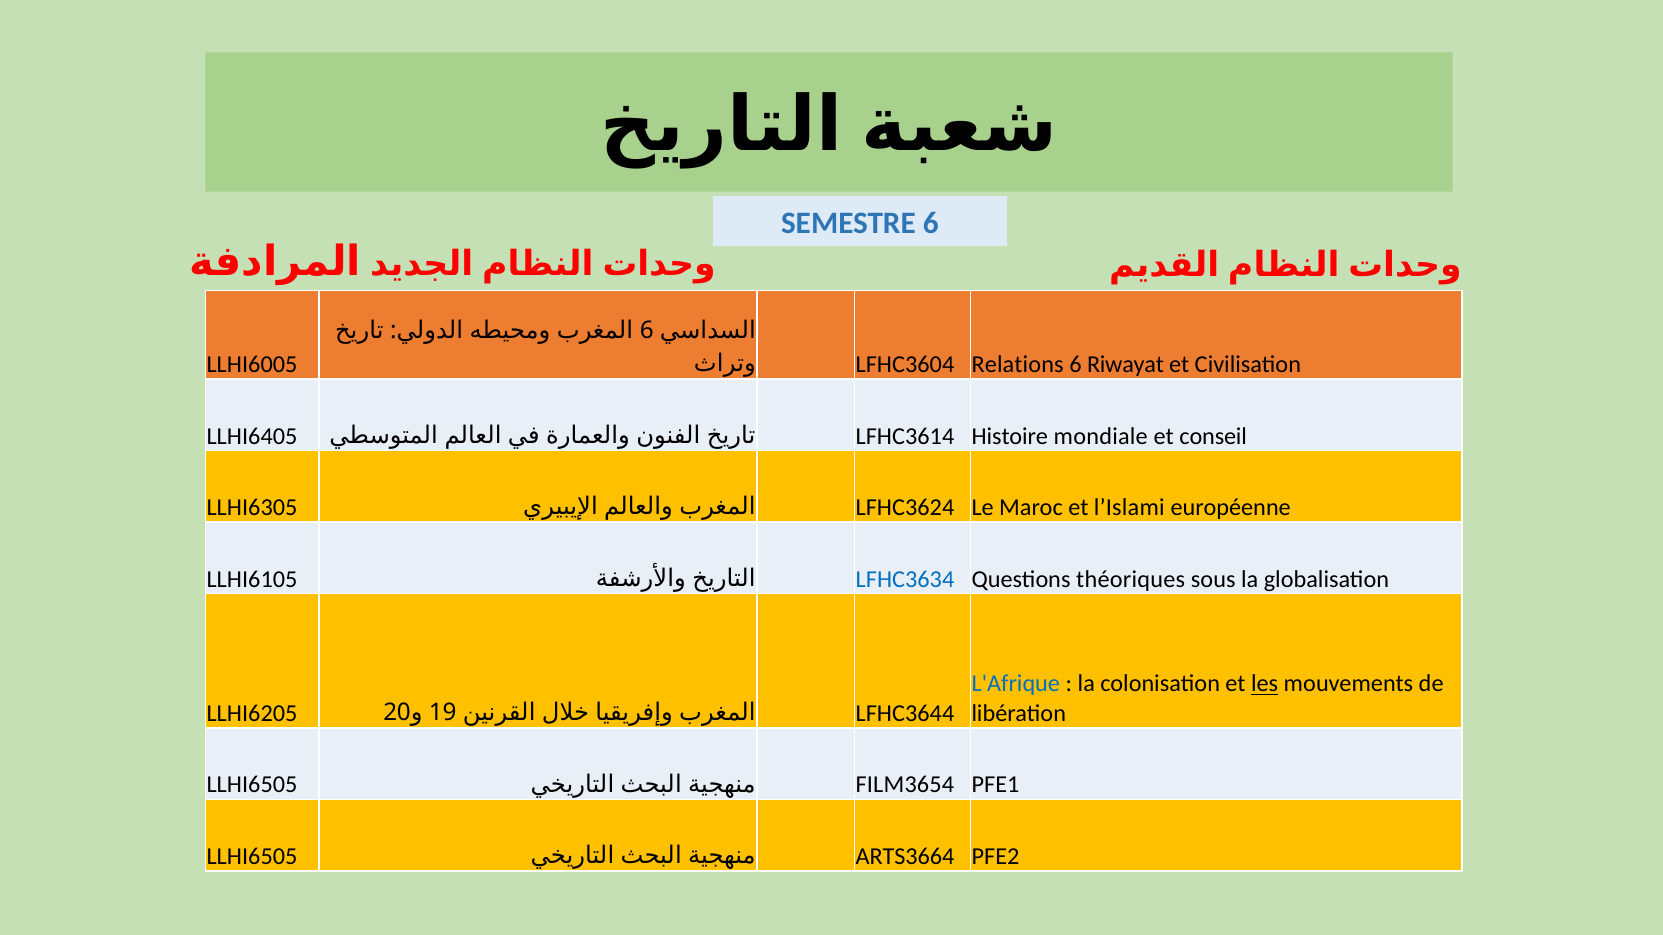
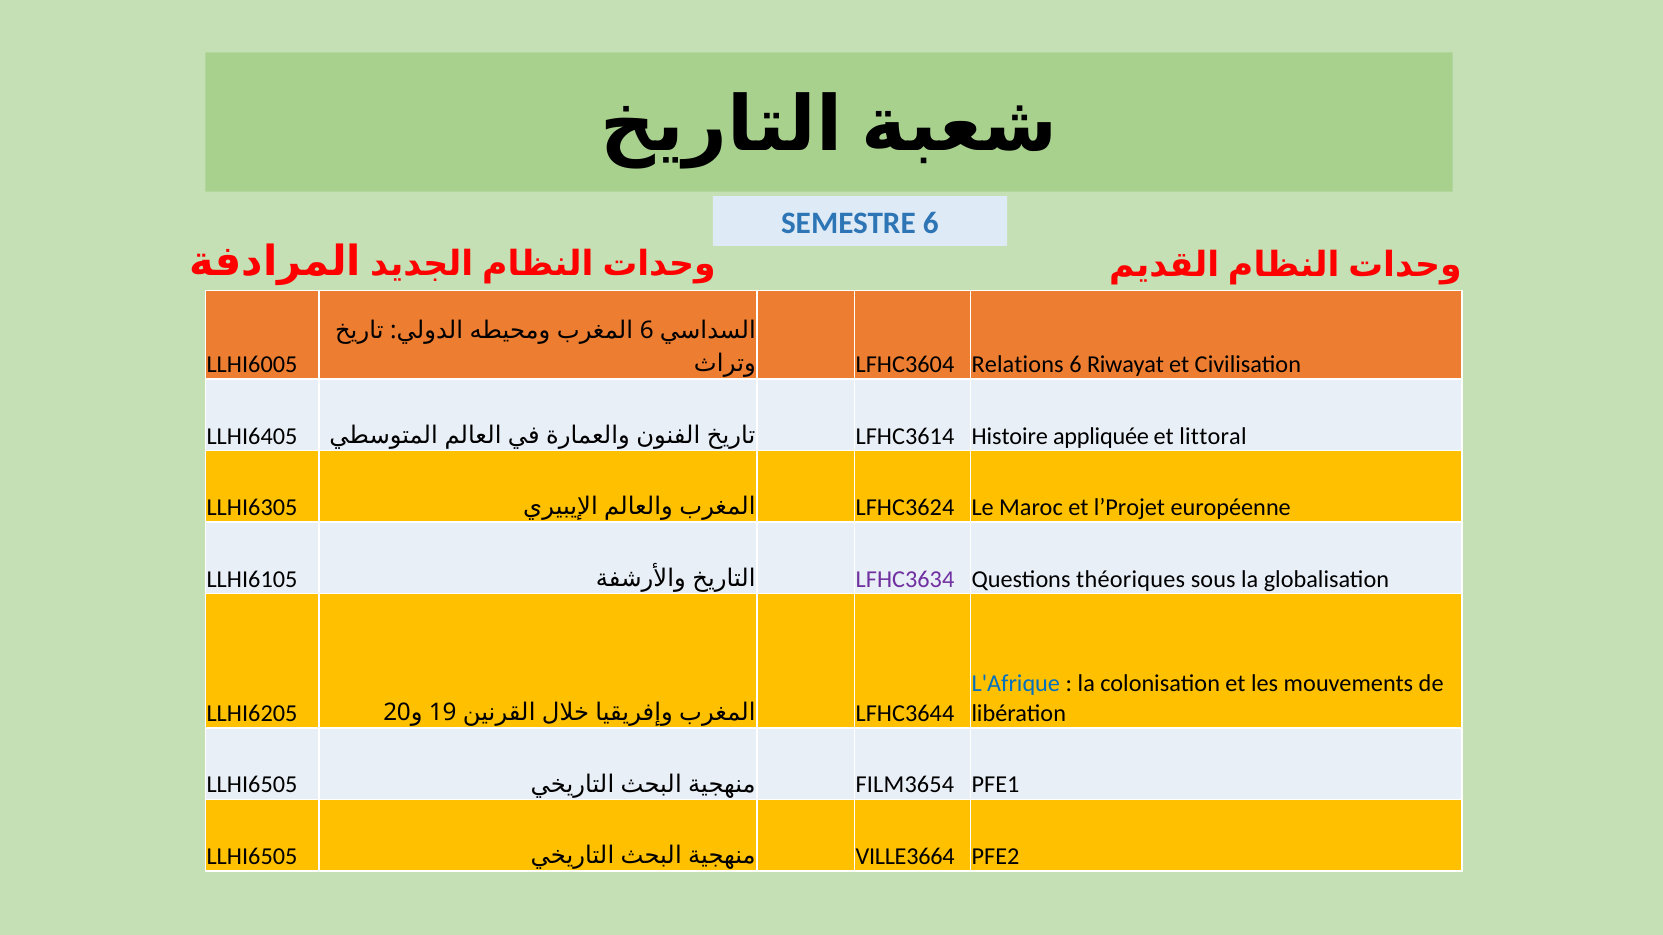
mondiale: mondiale -> appliquée (1101, 436)
conseil: conseil -> littoral (1213, 436)
l’Islami: l’Islami -> l’Projet (1129, 508)
LFHC3634 colour: blue -> purple (905, 579)
les underline: present -> none (1265, 684)
ARTS3664: ARTS3664 -> VILLE3664 (905, 857)
